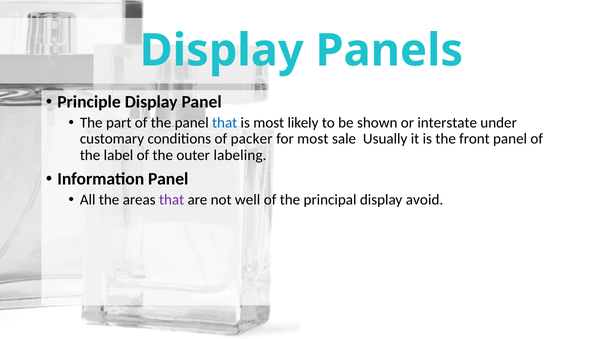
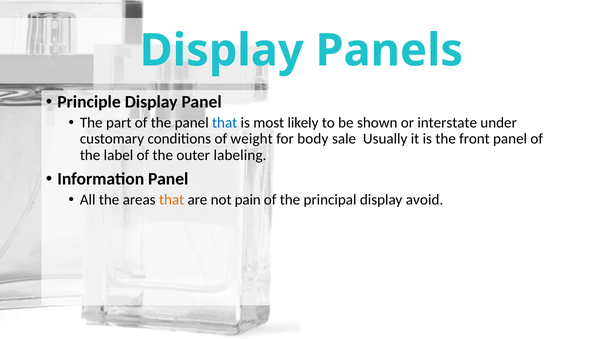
packer: packer -> weight (252, 139)
for most: most -> body (313, 139)
that colour: purple -> orange (172, 200)
well: well -> pain (248, 200)
